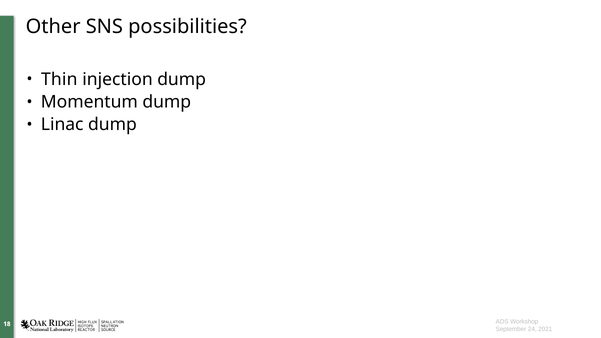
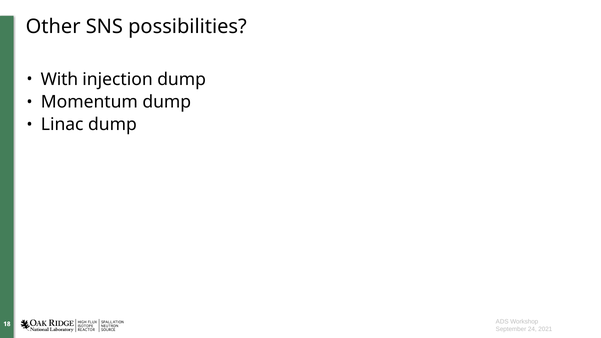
Thin: Thin -> With (59, 79)
